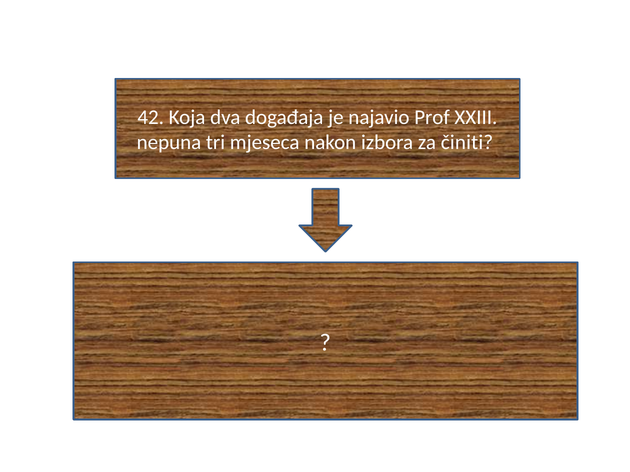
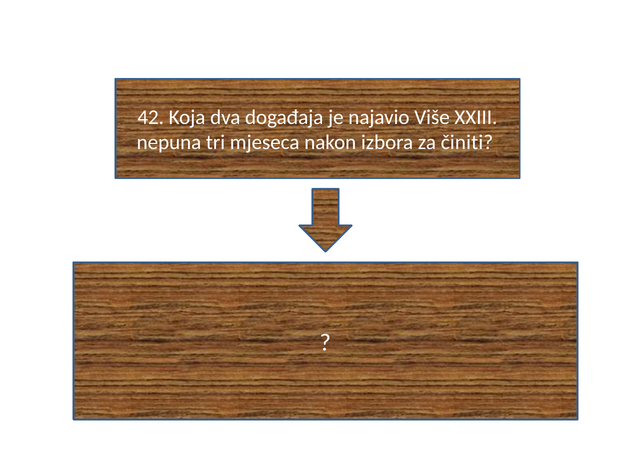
Prof: Prof -> Više (432, 117)
